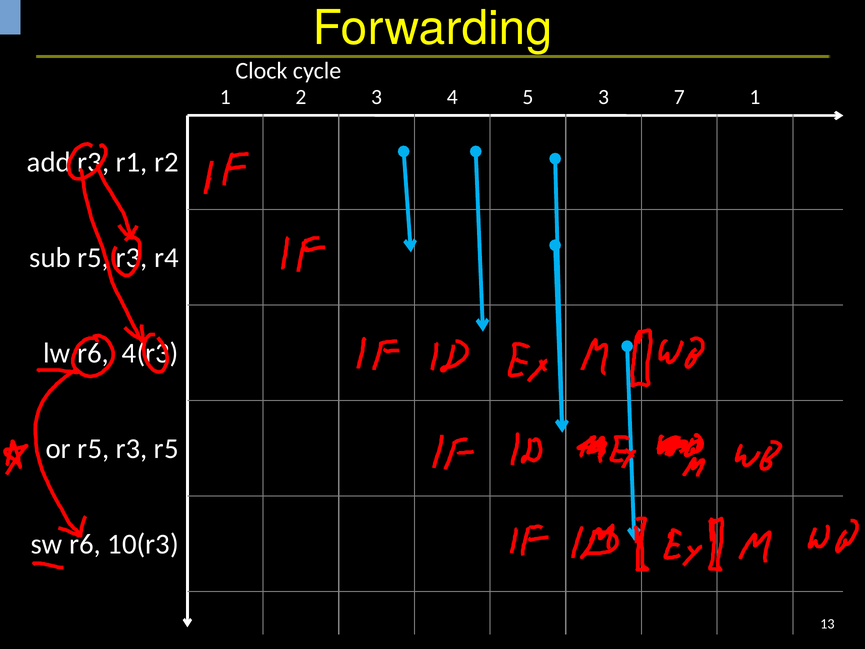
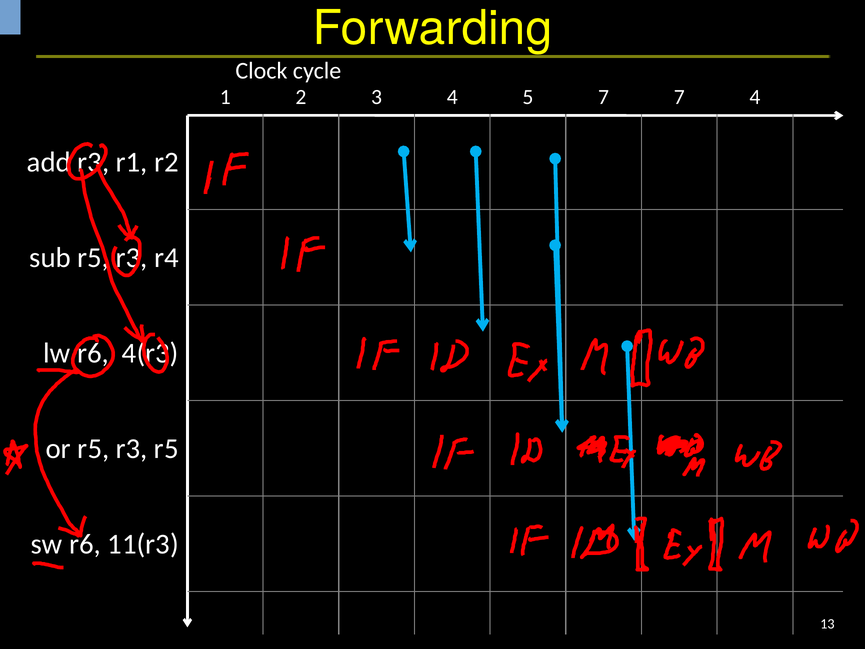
5 3: 3 -> 7 (604, 97)
7 1: 1 -> 4 (755, 97)
10(r3: 10(r3 -> 11(r3 (143, 544)
